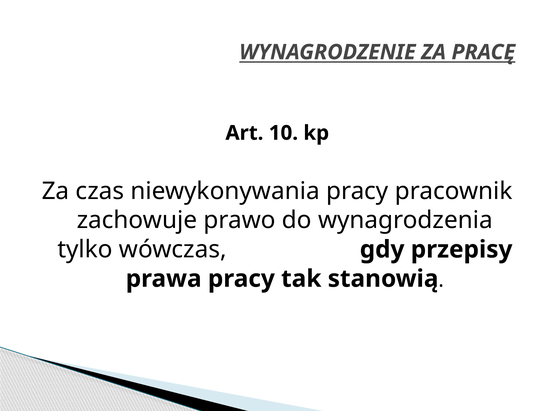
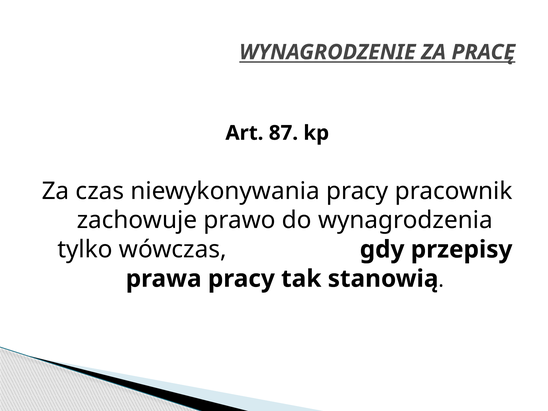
10: 10 -> 87 (283, 133)
